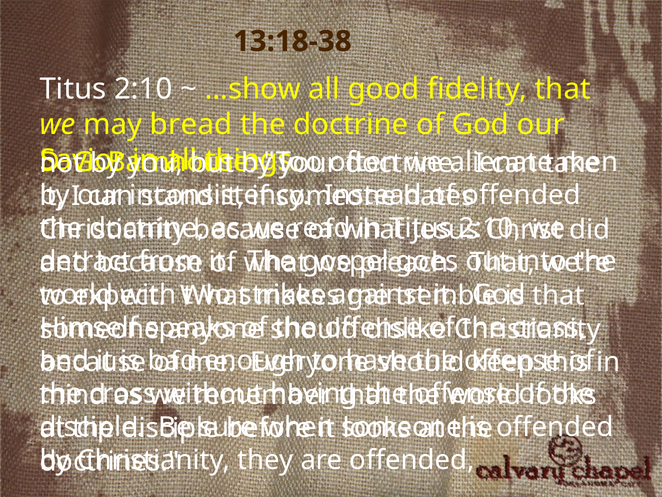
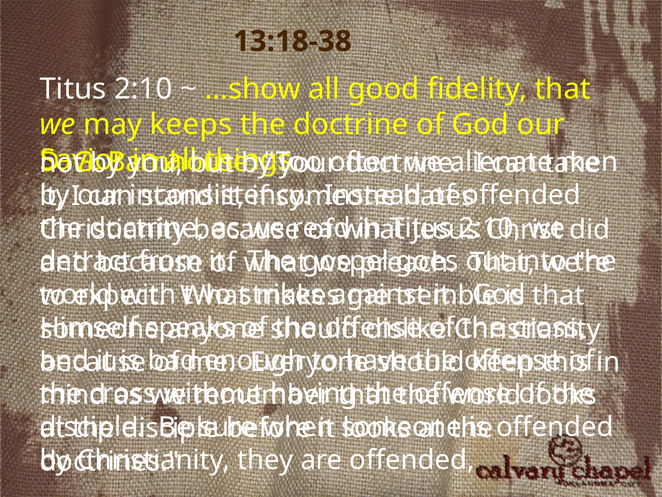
bread: bread -> keeps (191, 124)
